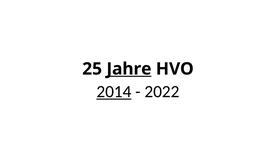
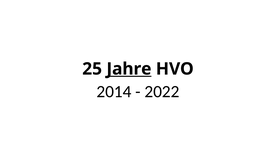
2014 underline: present -> none (114, 92)
